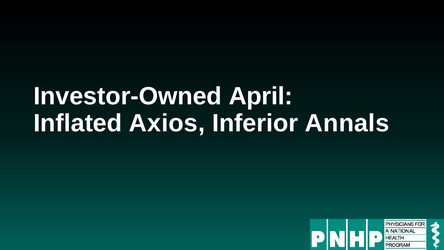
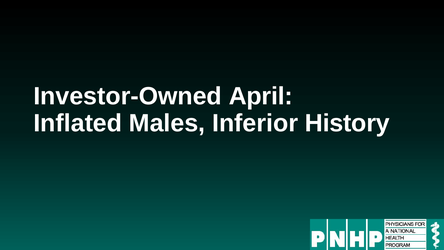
Axios: Axios -> Males (167, 123)
Annals: Annals -> History (347, 123)
